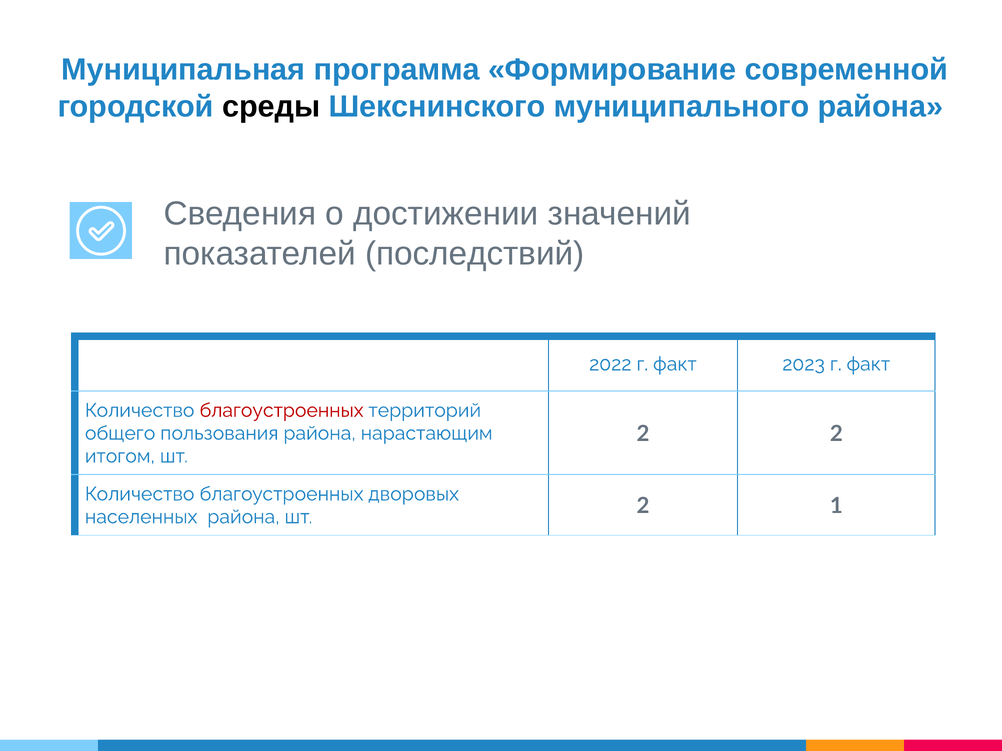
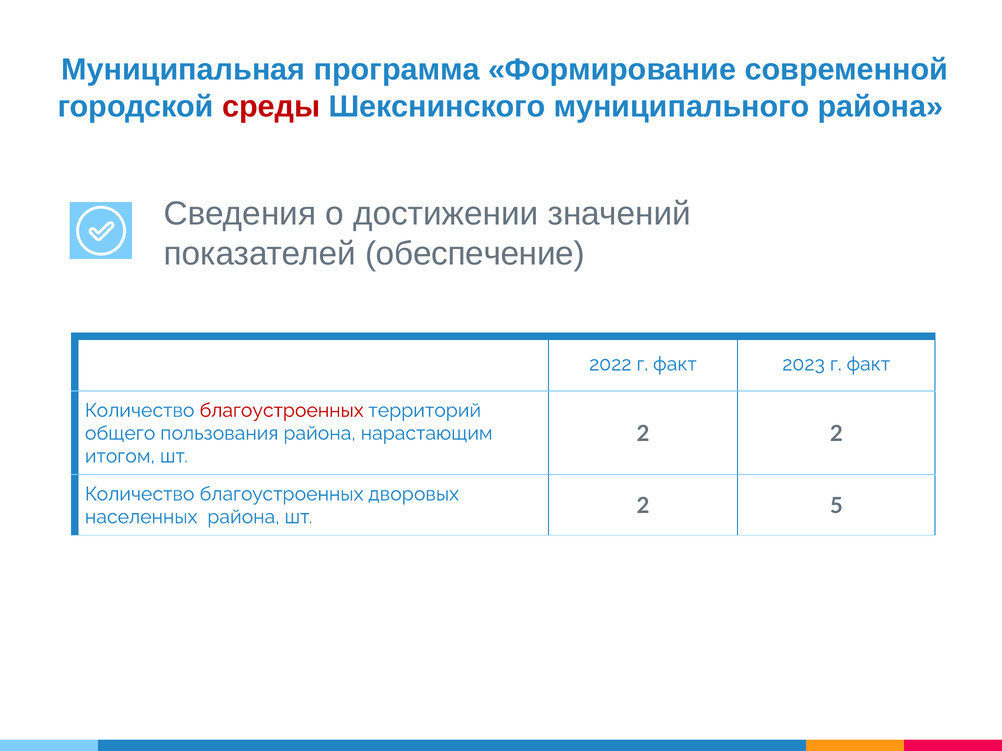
среды colour: black -> red (271, 107)
последствий: последствий -> обеспечение (475, 254)
1: 1 -> 5 (836, 506)
